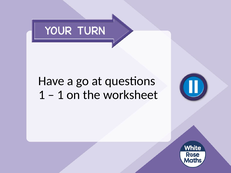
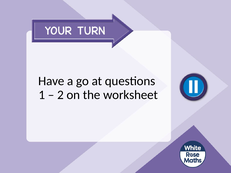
1: 1 -> 2 (60, 95)
